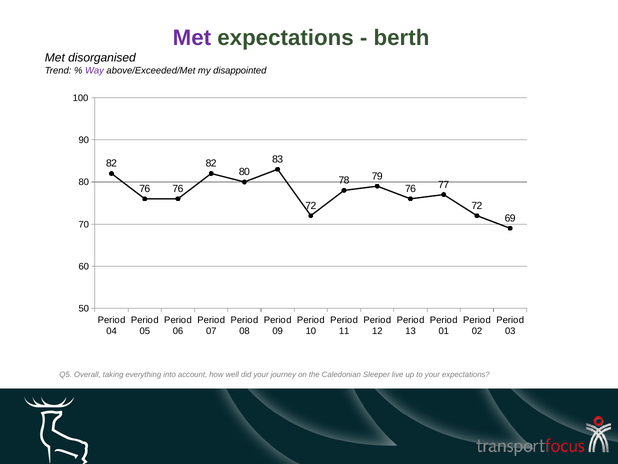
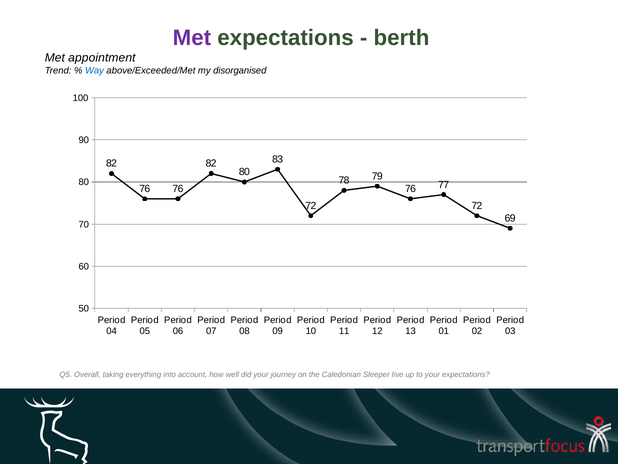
disorganised: disorganised -> appointment (102, 58)
Way colour: purple -> blue (94, 71)
disappointed: disappointed -> disorganised (240, 71)
